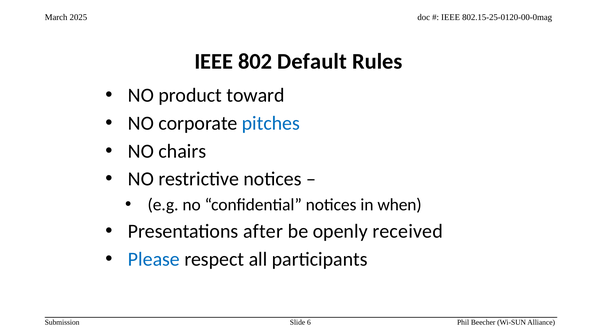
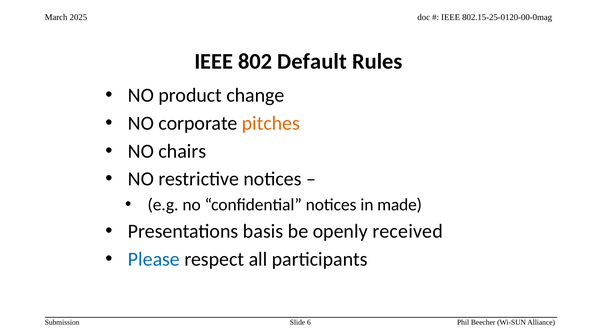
toward: toward -> change (256, 95)
pitches colour: blue -> orange (271, 123)
when: when -> made (400, 205)
after: after -> basis (263, 231)
